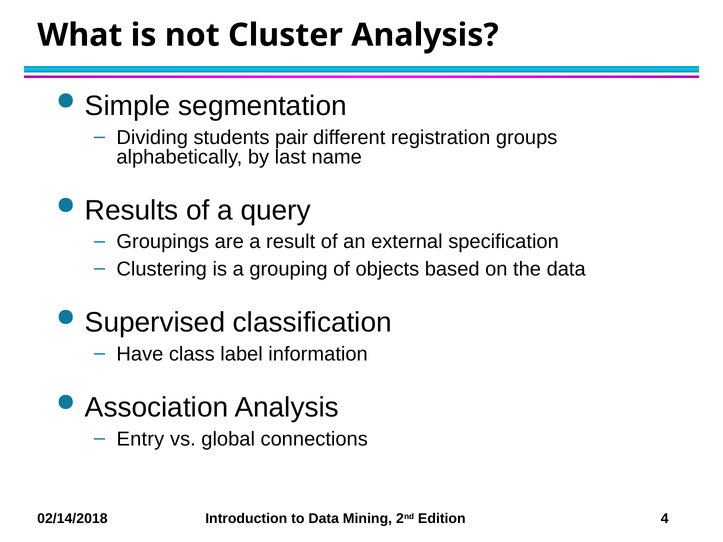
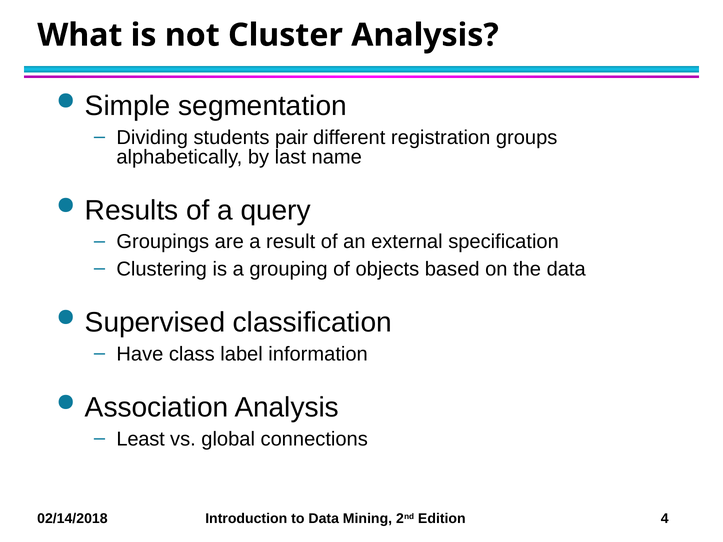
Entry: Entry -> Least (141, 439)
